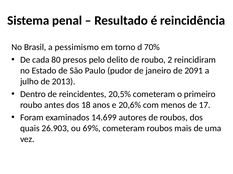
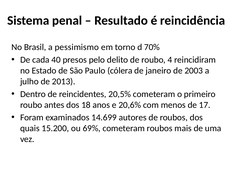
80: 80 -> 40 (56, 60)
2: 2 -> 4 (170, 60)
pudor: pudor -> cólera (120, 71)
2091: 2091 -> 2003 (194, 71)
26.903: 26.903 -> 15.200 (55, 129)
